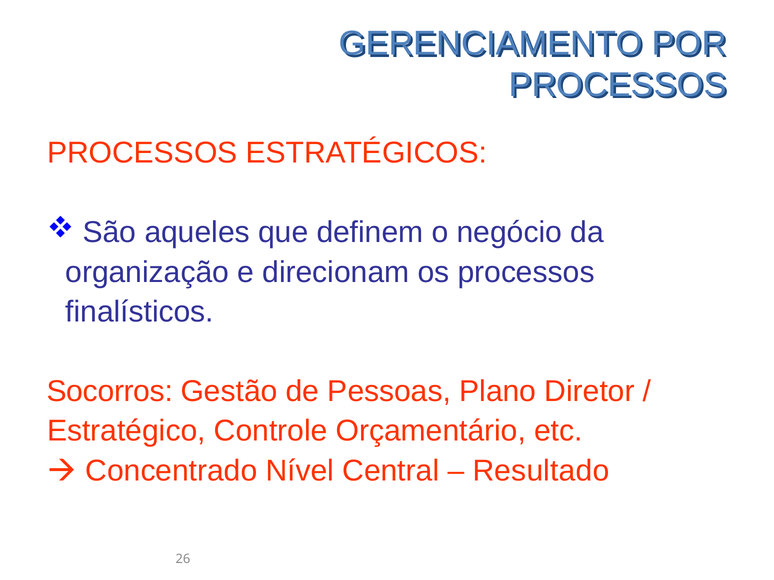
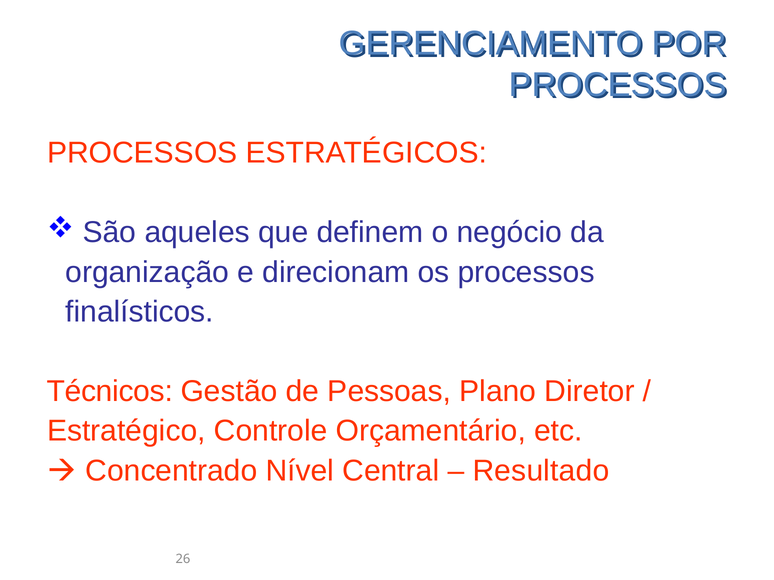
Socorros: Socorros -> Técnicos (110, 392)
